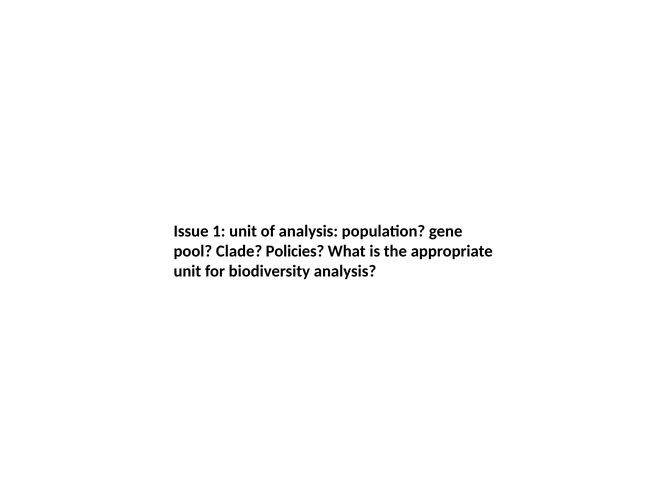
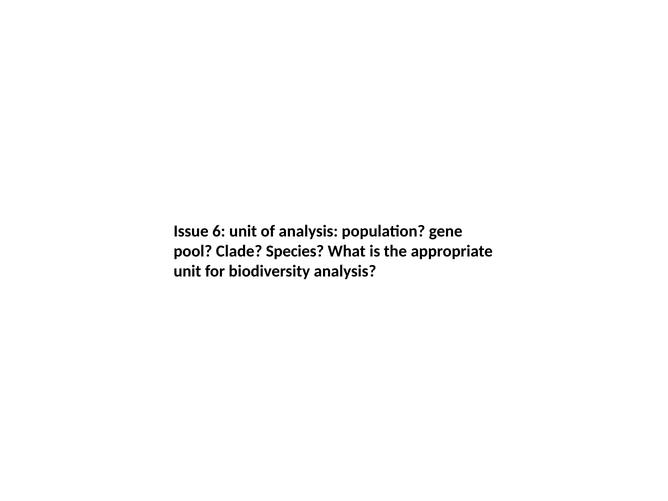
1: 1 -> 6 (219, 231)
Policies: Policies -> Species (295, 251)
